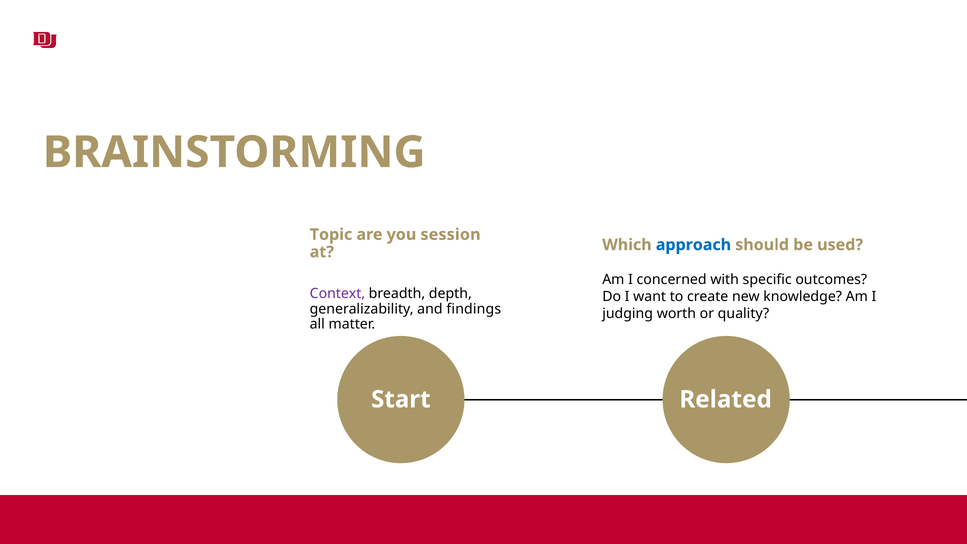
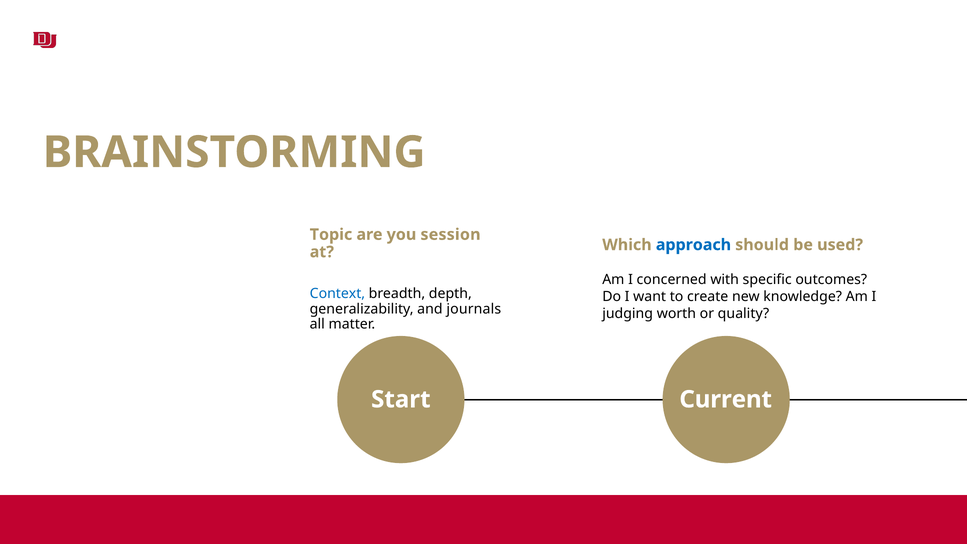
Context colour: purple -> blue (337, 294)
findings: findings -> journals (474, 309)
Related: Related -> Current (726, 399)
